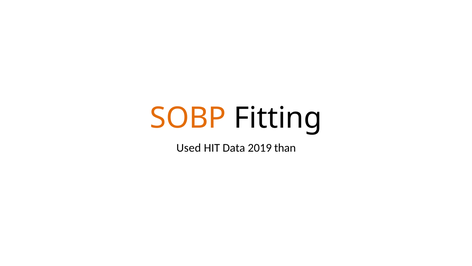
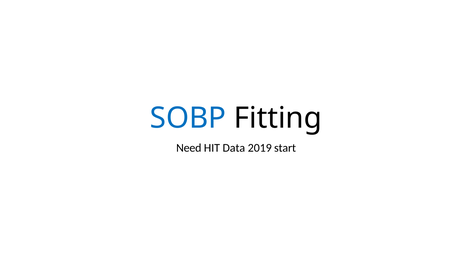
SOBP colour: orange -> blue (188, 118)
Used: Used -> Need (189, 148)
than: than -> start (285, 148)
